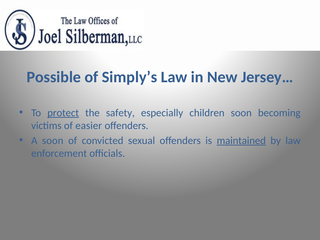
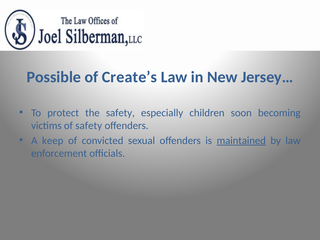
Simply’s: Simply’s -> Create’s (129, 77)
protect underline: present -> none (63, 113)
of easier: easier -> safety (89, 126)
A soon: soon -> keep (53, 140)
